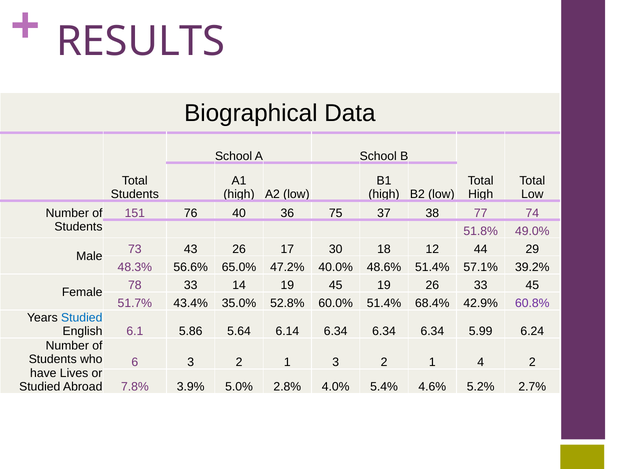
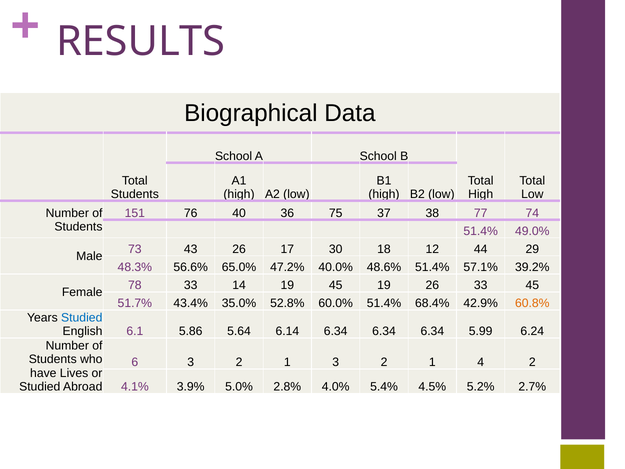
51.8%: 51.8% -> 51.4% (481, 231)
60.8% colour: purple -> orange (532, 303)
7.8%: 7.8% -> 4.1% (135, 387)
4.6%: 4.6% -> 4.5% (432, 387)
